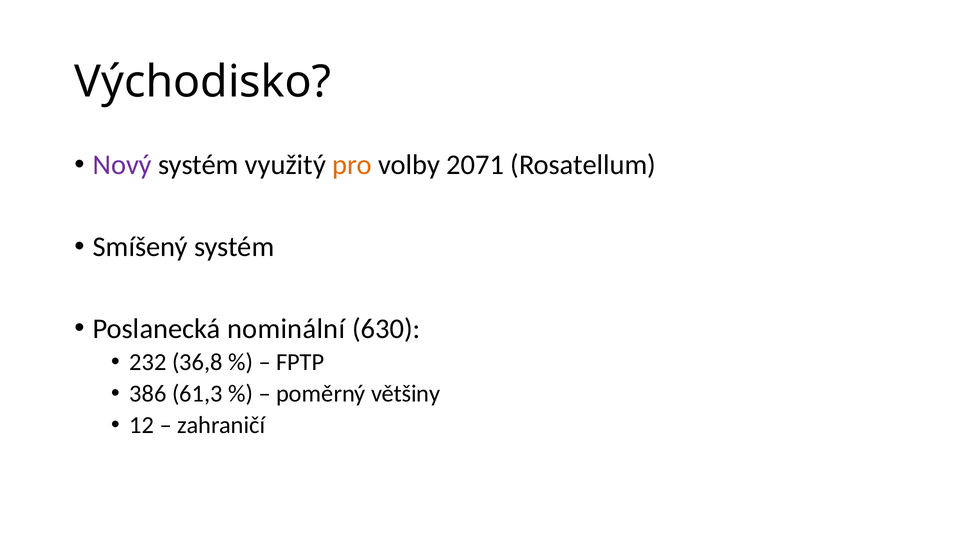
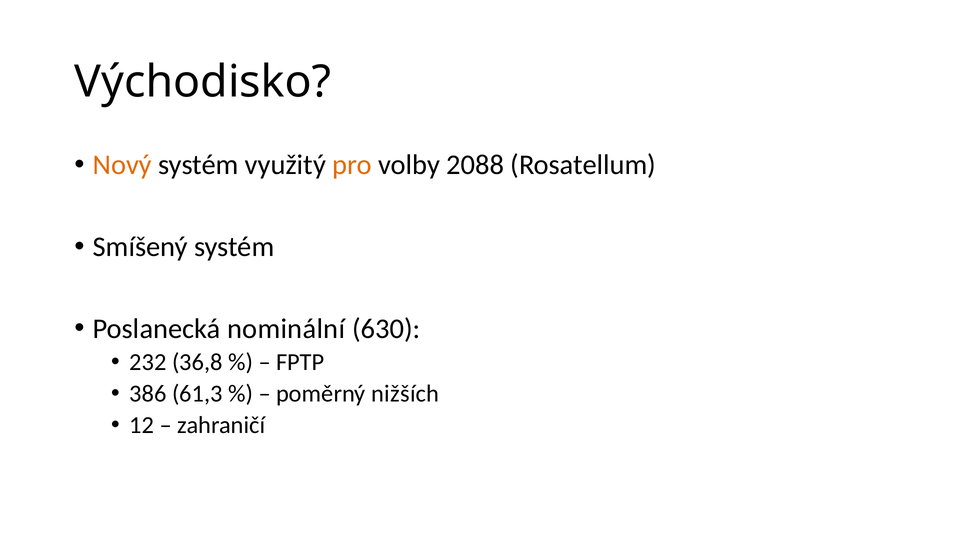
Nový colour: purple -> orange (122, 165)
2071: 2071 -> 2088 (475, 165)
většiny: většiny -> nižších (405, 394)
